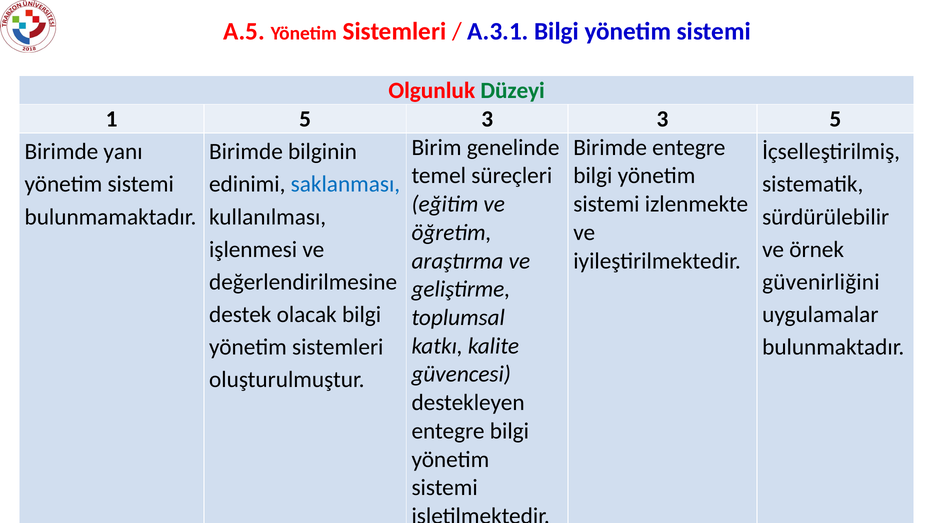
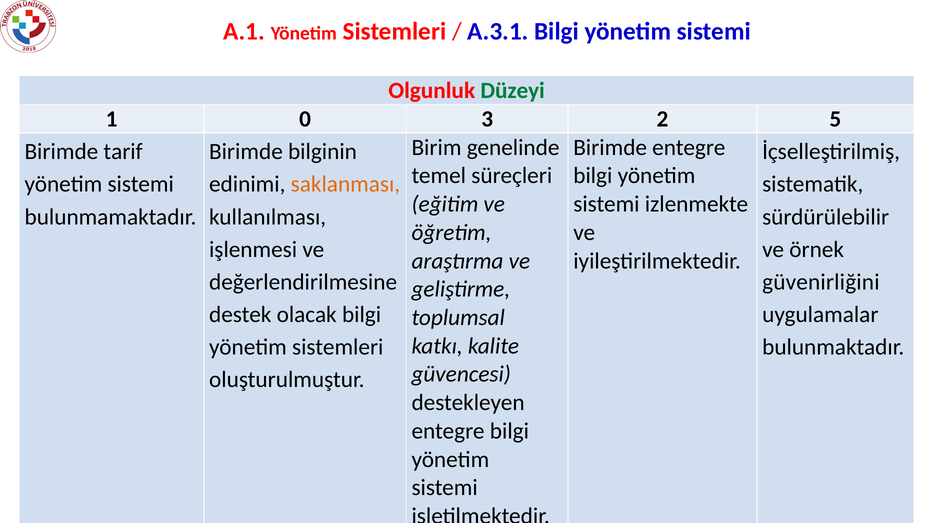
A.5: A.5 -> A.1 (244, 31)
1 5: 5 -> 0 (305, 119)
3 3: 3 -> 2 (663, 119)
yanı: yanı -> tarif (123, 152)
saklanması colour: blue -> orange (345, 184)
